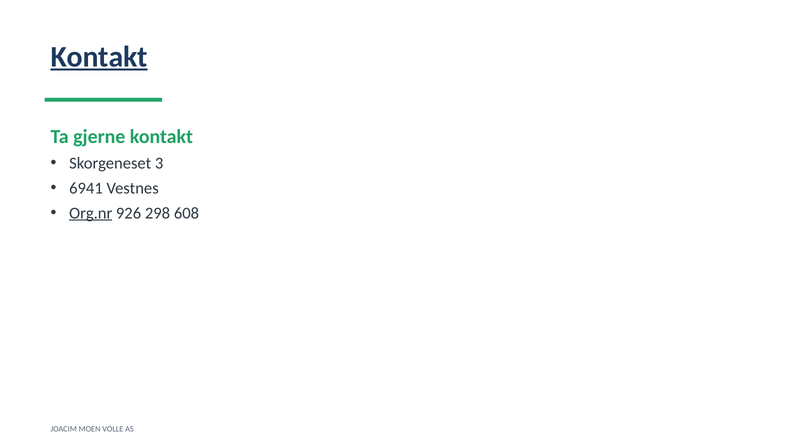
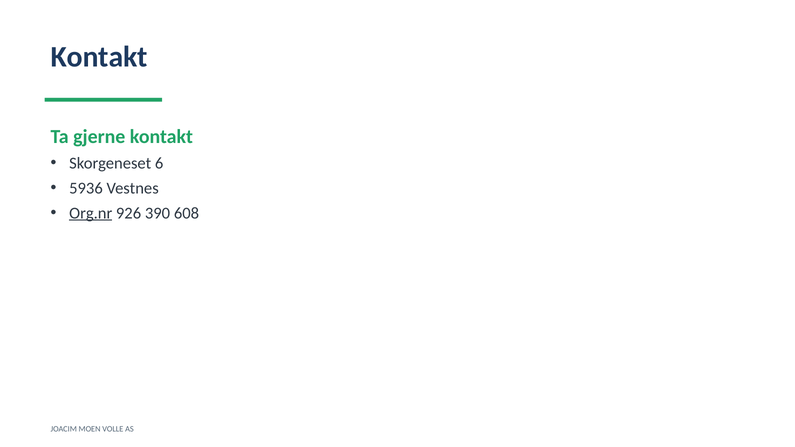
Kontakt underline: present -> none (99, 57)
3: 3 -> 6 (159, 163)
6941: 6941 -> 5936 (86, 188)
298: 298 -> 390 (157, 213)
